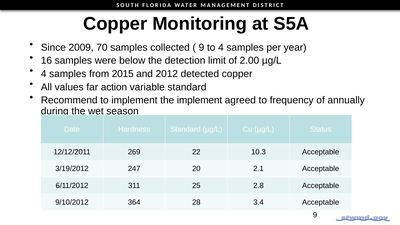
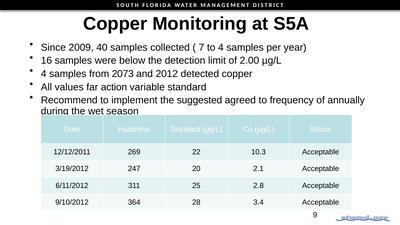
70: 70 -> 40 (102, 47)
9: 9 -> 7 (201, 47)
2015: 2015 -> 2073 (123, 74)
the implement: implement -> suggested (200, 100)
